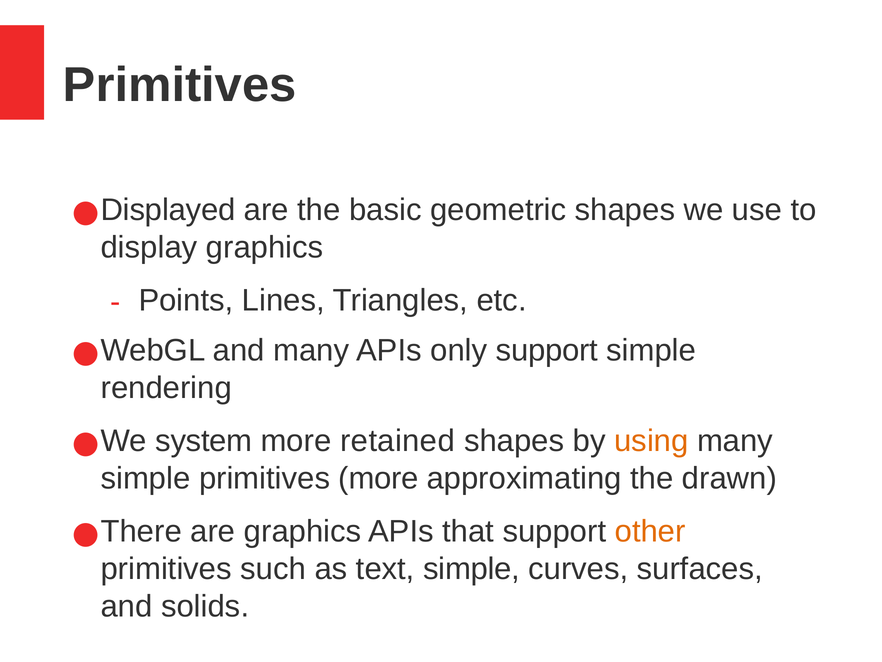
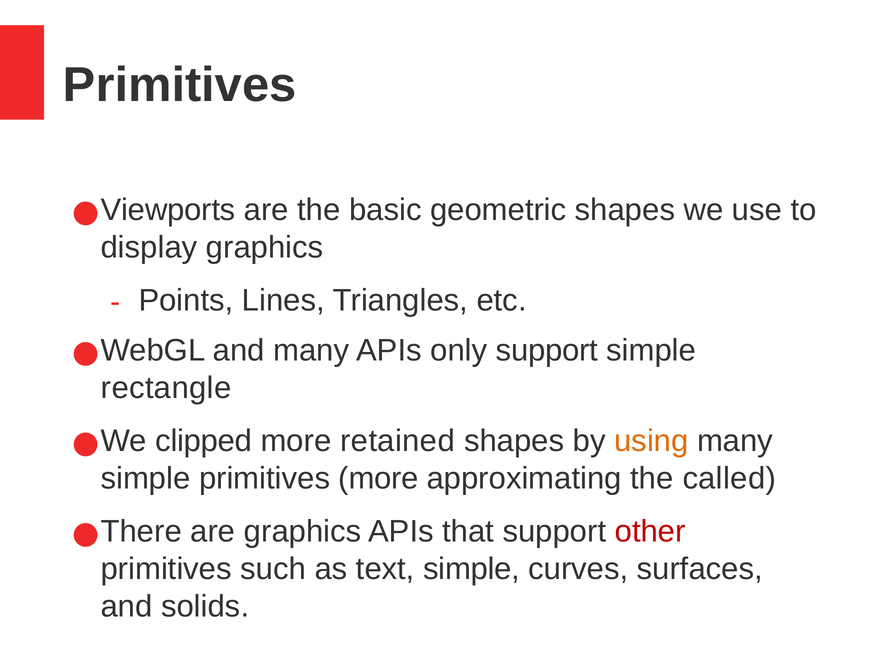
Displayed: Displayed -> Viewports (168, 210)
rendering: rendering -> rectangle (166, 388)
system: system -> clipped (204, 441)
drawn: drawn -> called (729, 478)
other colour: orange -> red (650, 531)
